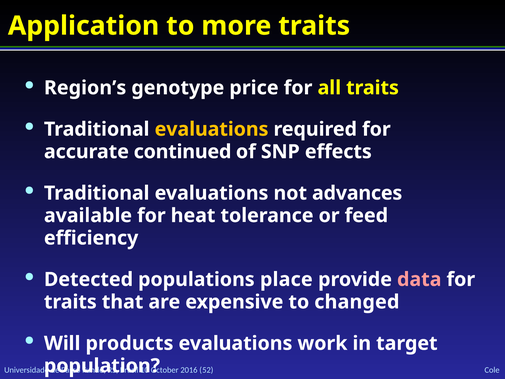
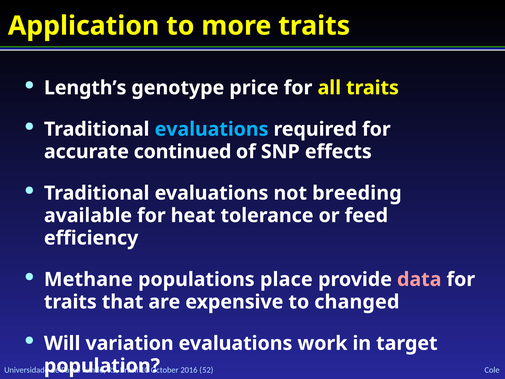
Region’s: Region’s -> Length’s (85, 88)
evaluations colour: yellow -> light blue (212, 129)
advances: advances -> breeding (357, 193)
Detected: Detected -> Methane (88, 279)
products: products -> variation (130, 343)
